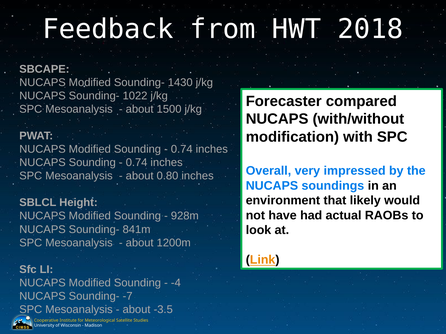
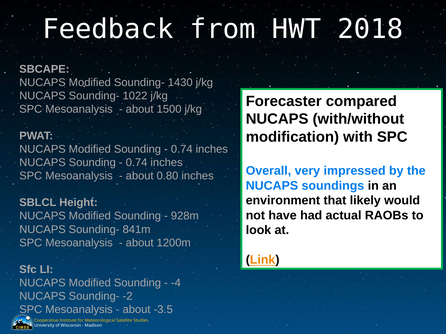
-7: -7 -> -2 (128, 297)
